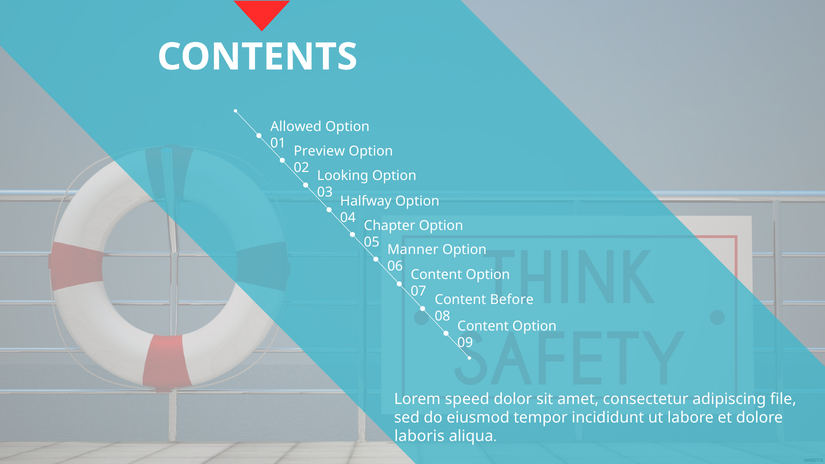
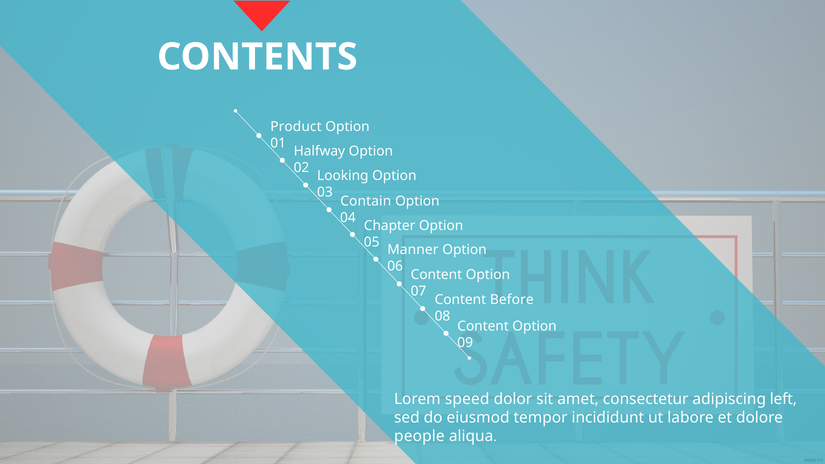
Allowed: Allowed -> Product (296, 127)
Preview: Preview -> Halfway (319, 151)
Halfway: Halfway -> Contain (366, 201)
file: file -> left (783, 399)
laboris: laboris -> people (419, 436)
